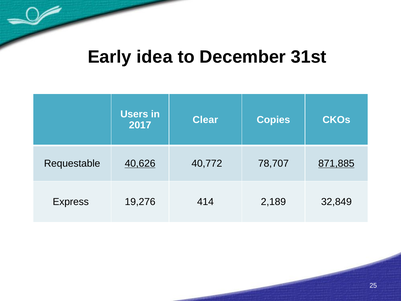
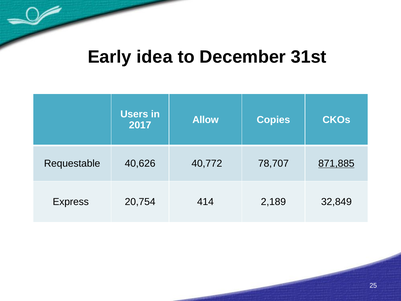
Clear: Clear -> Allow (205, 120)
40,626 underline: present -> none (140, 163)
19,276: 19,276 -> 20,754 (140, 202)
